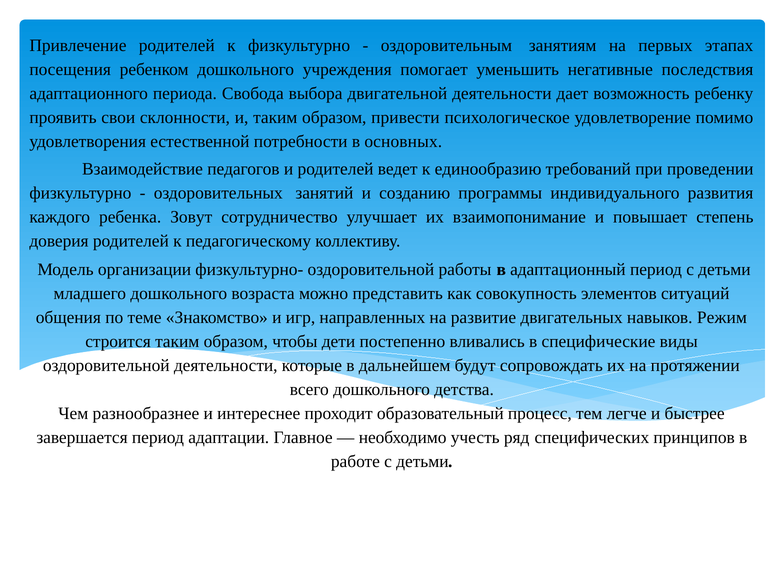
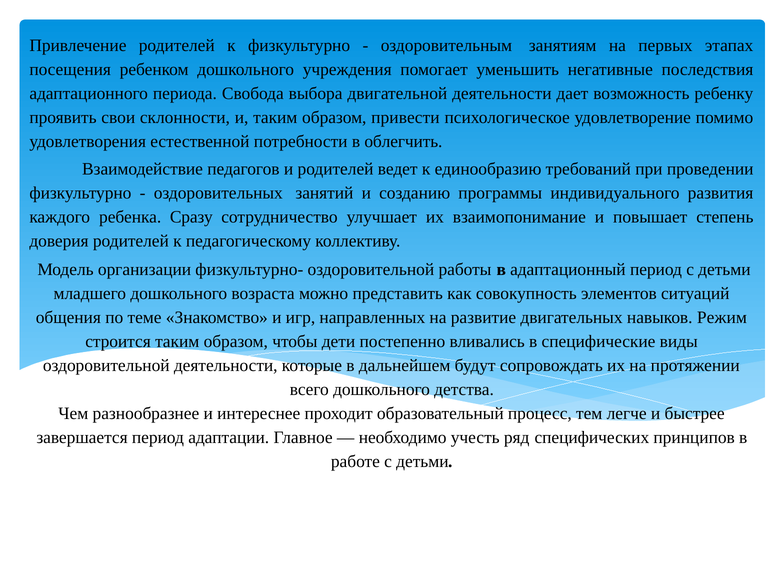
основных: основных -> облегчить (403, 141)
Зовут: Зовут -> Сразу (191, 217)
